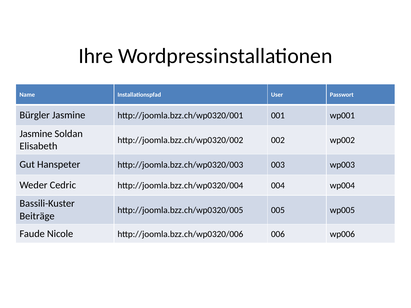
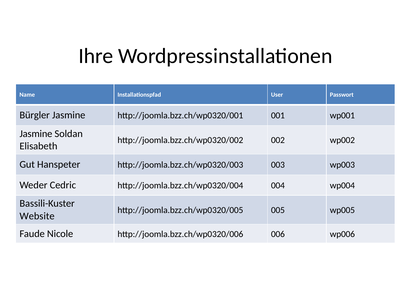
Beiträge: Beiträge -> Website (37, 216)
